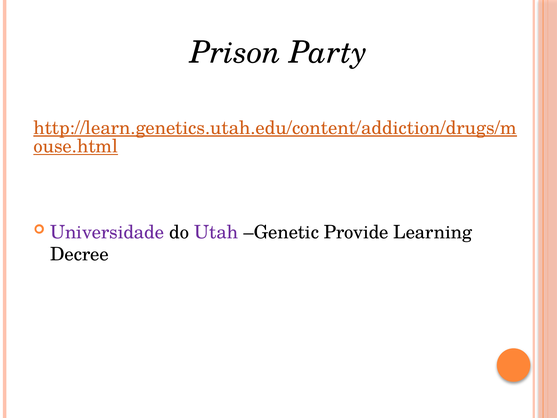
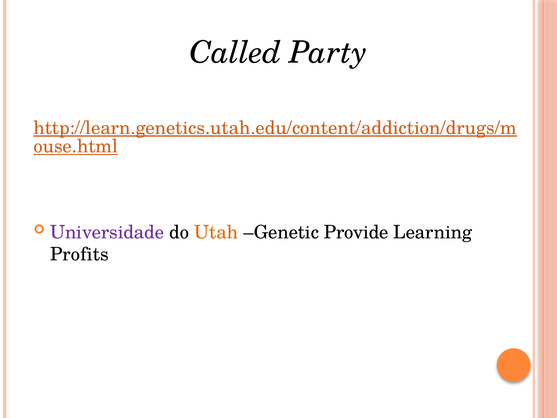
Prison: Prison -> Called (235, 53)
Utah colour: purple -> orange (216, 232)
Decree: Decree -> Profits (79, 254)
